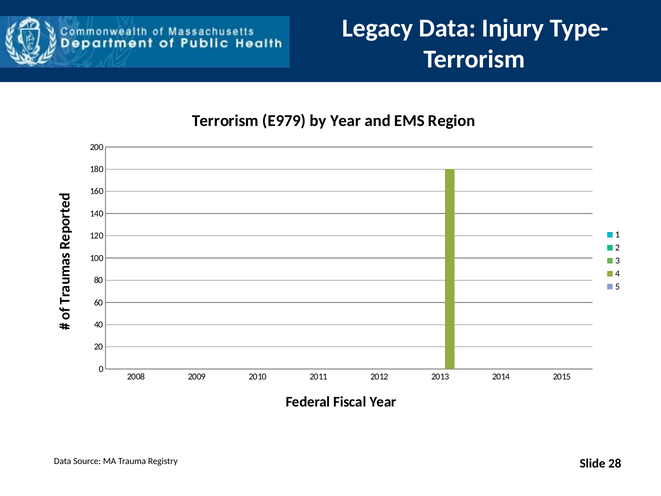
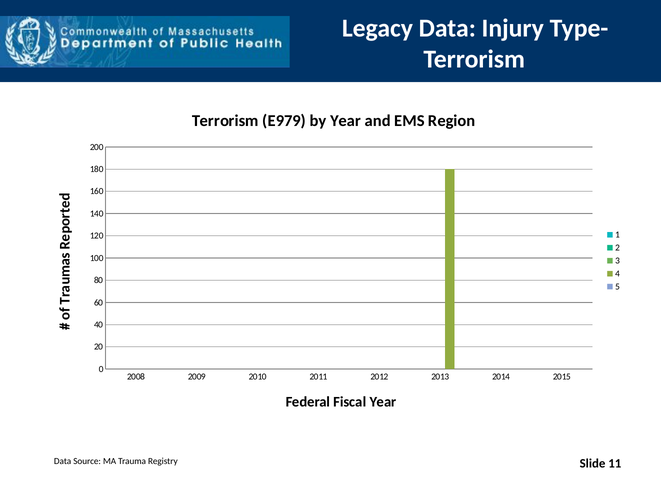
28: 28 -> 11 (615, 463)
